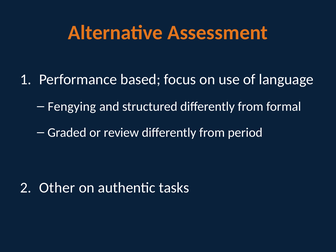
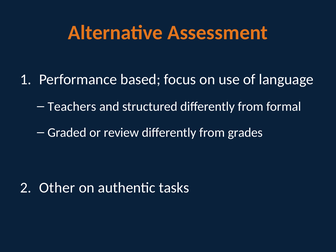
Fengying: Fengying -> Teachers (72, 107)
period: period -> grades (245, 133)
